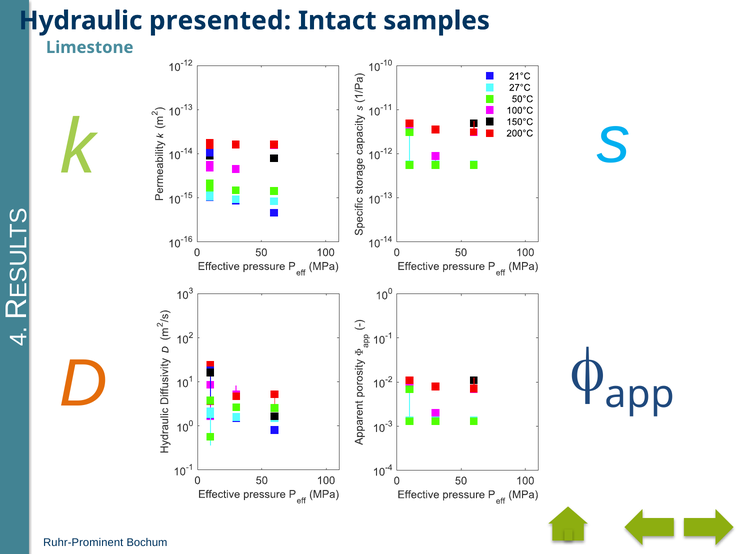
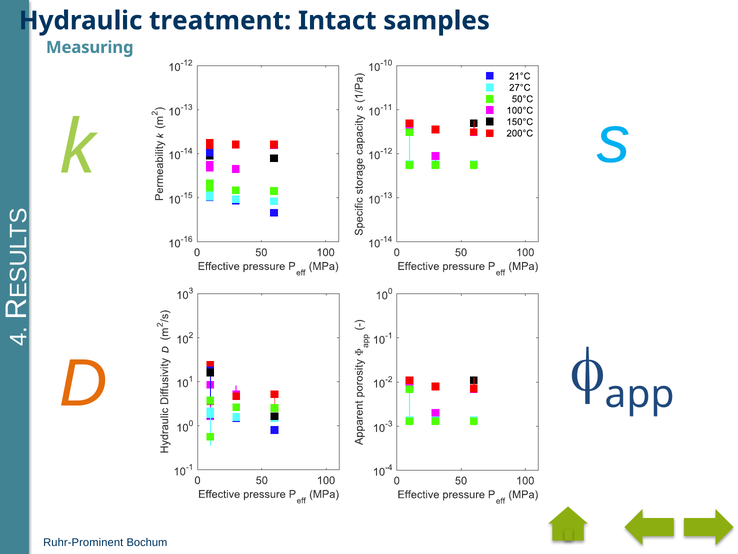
presented: presented -> treatment (220, 21)
Limestone: Limestone -> Measuring (90, 47)
